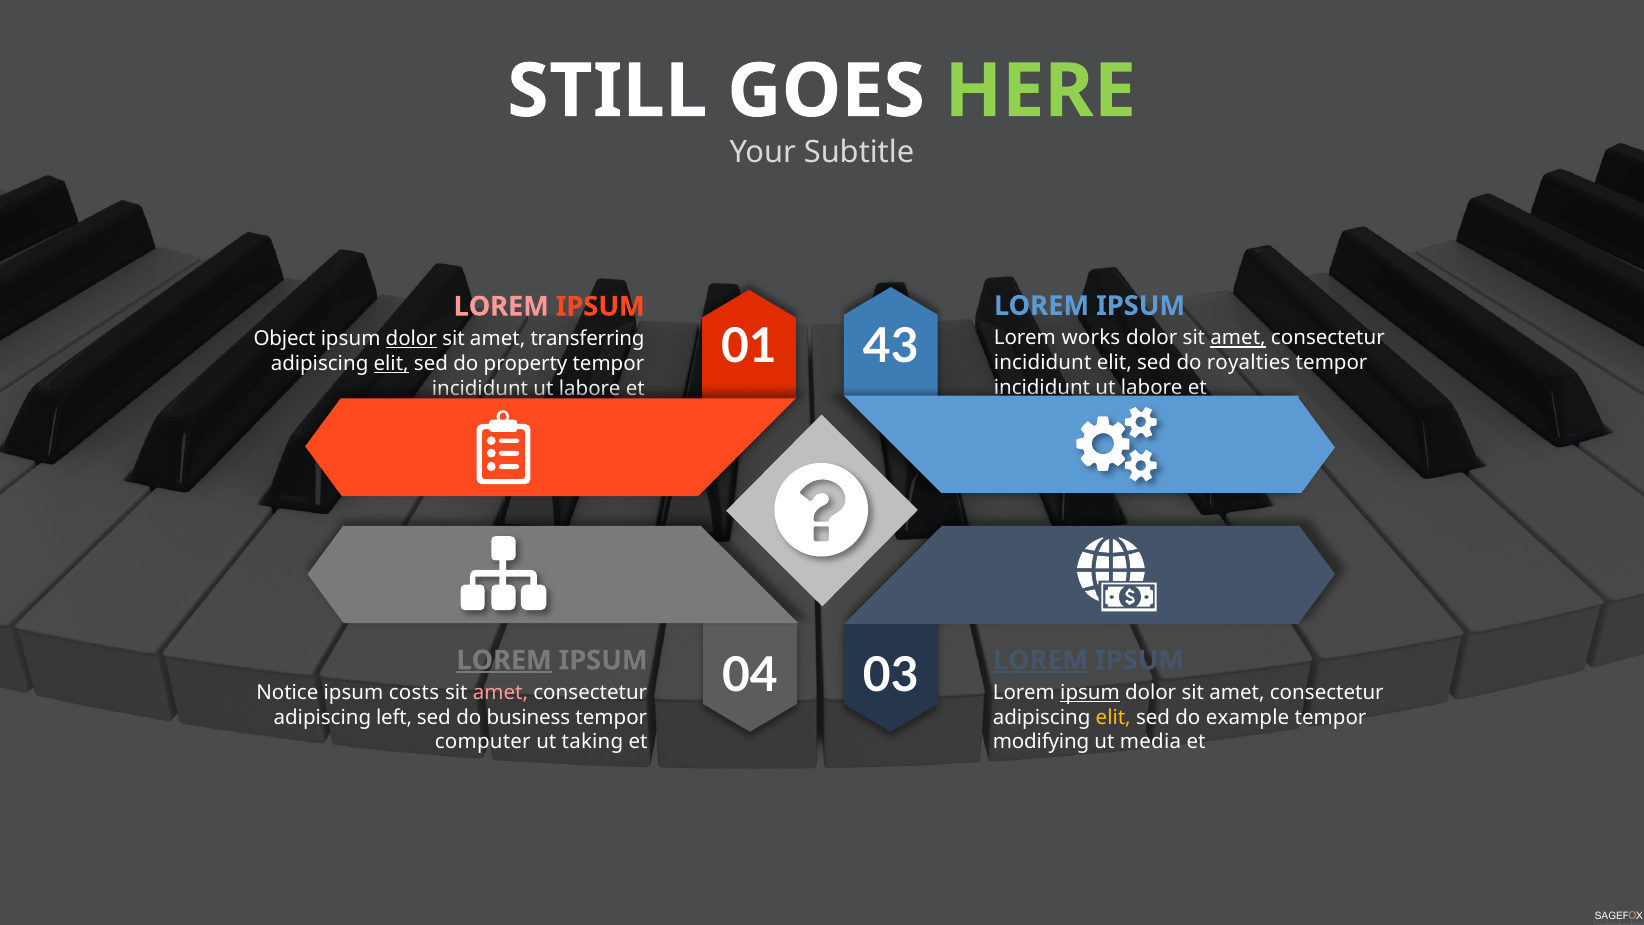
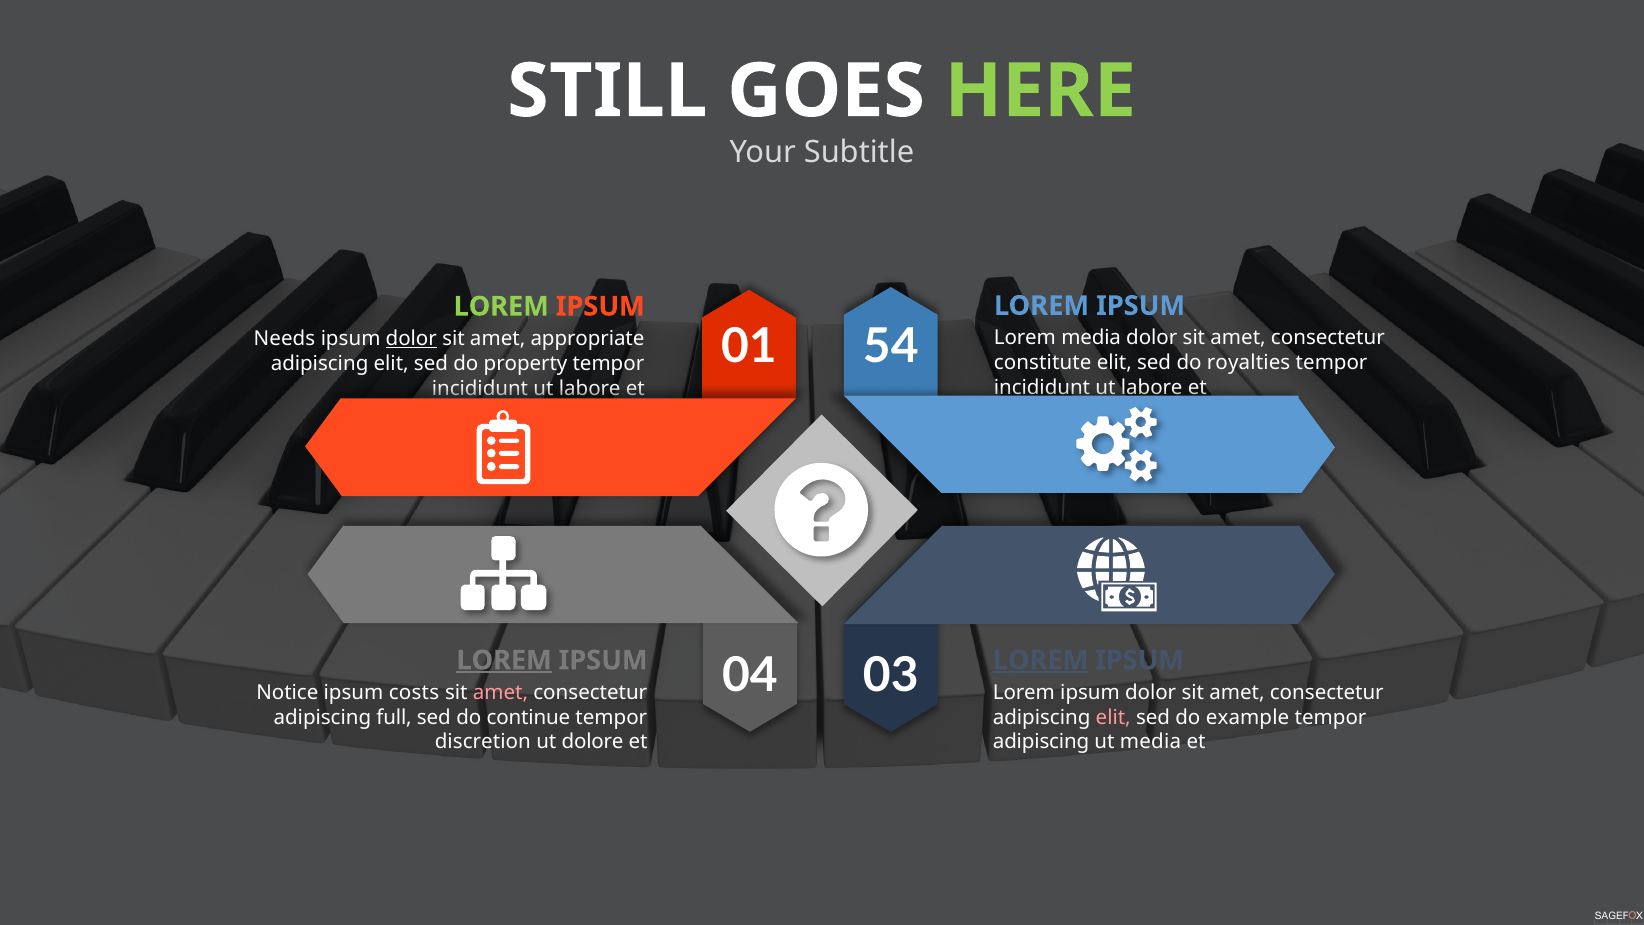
LOREM colour: pink -> light green (501, 306)
43: 43 -> 54 (891, 346)
Lorem works: works -> media (1091, 338)
amet underline: present -> none (1238, 338)
Object: Object -> Needs (284, 339)
transferring: transferring -> appropriate (587, 339)
incididunt: incididunt -> constitute (1043, 363)
elit underline: present -> none (391, 363)
ipsum underline: present -> none (1090, 693)
left: left -> full (394, 717)
business: business -> continue (528, 717)
elit colour: yellow -> pink (1113, 717)
computer: computer -> discretion (483, 742)
taking: taking -> dolore (593, 742)
modifying: modifying -> adipiscing (1041, 742)
